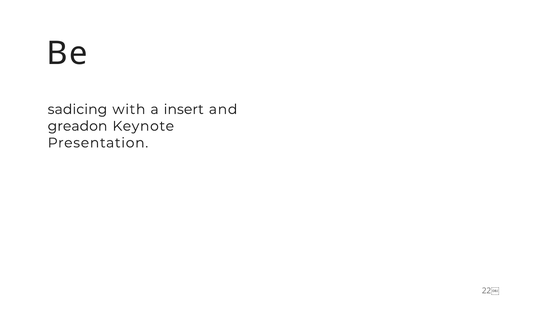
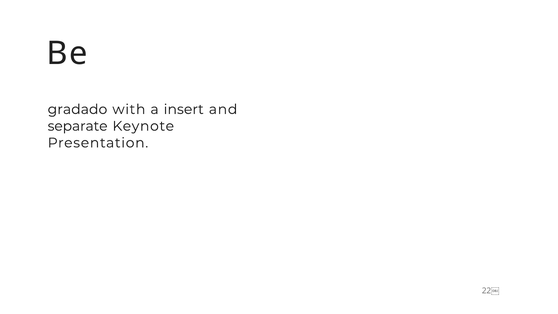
sadicing: sadicing -> gradado (77, 109)
greadon: greadon -> separate (78, 126)
